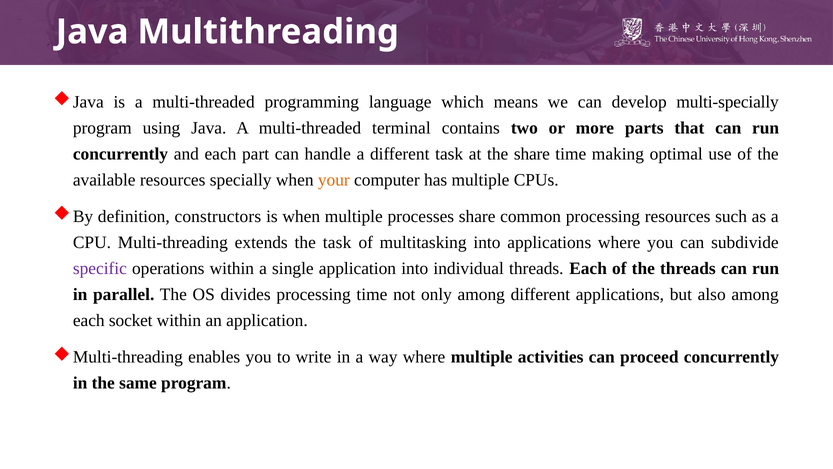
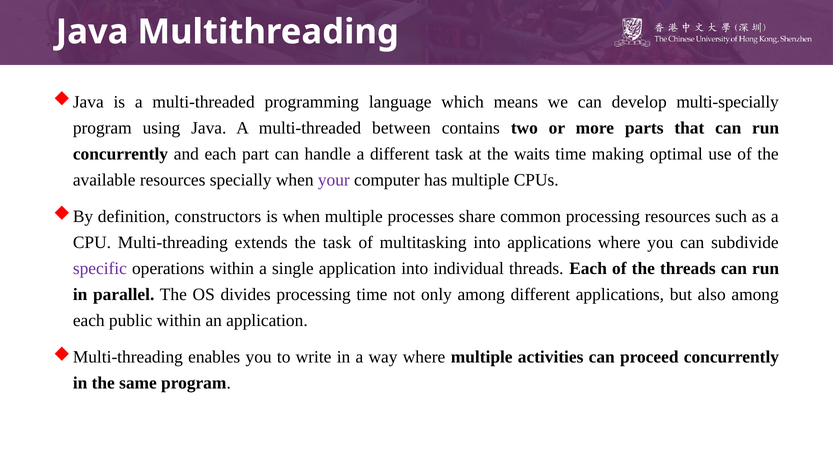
terminal: terminal -> between (401, 128)
the share: share -> waits (532, 154)
your colour: orange -> purple (334, 180)
socket: socket -> public (131, 320)
